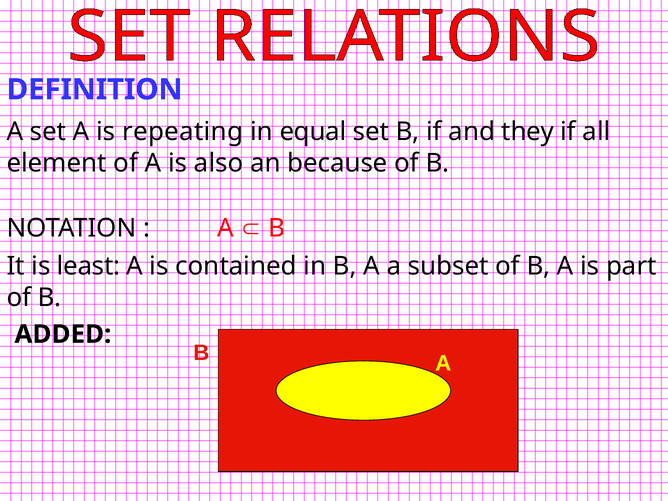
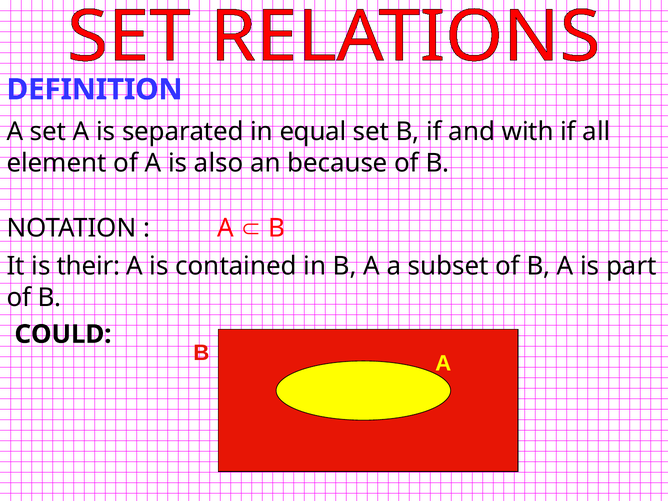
repeating: repeating -> separated (183, 132)
they: they -> with (528, 132)
least: least -> their (88, 266)
ADDED: ADDED -> COULD (63, 334)
